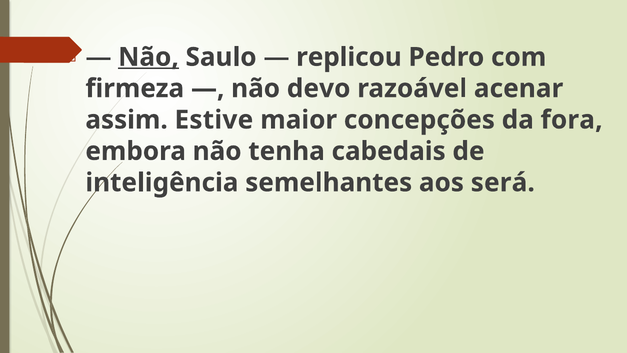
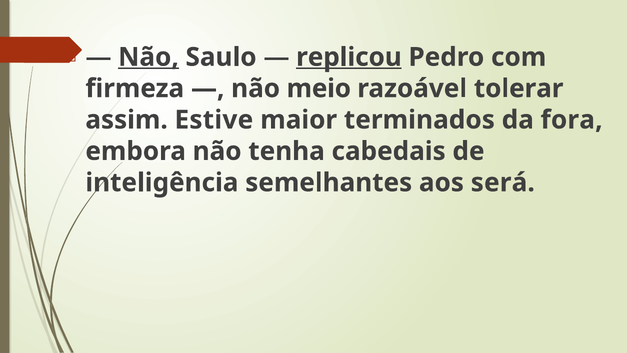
replicou underline: none -> present (349, 57)
devo: devo -> meio (319, 88)
acenar: acenar -> tolerar (519, 88)
concepções: concepções -> terminados (419, 120)
